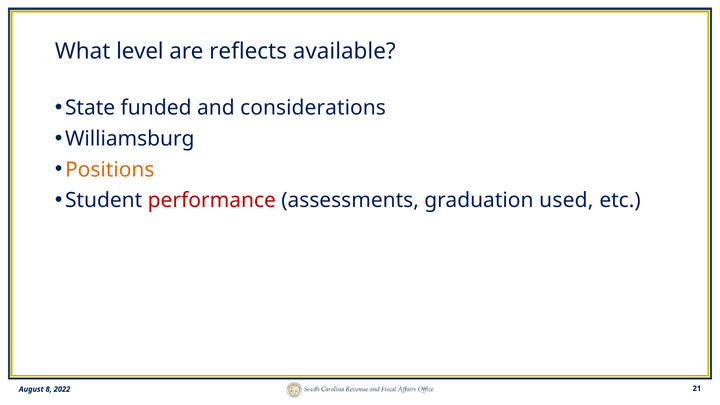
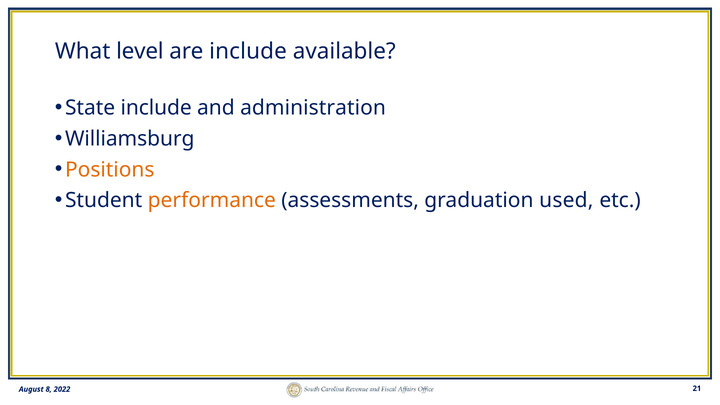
are reflects: reflects -> include (248, 51)
State funded: funded -> include (156, 108)
considerations: considerations -> administration (313, 108)
performance colour: red -> orange (212, 201)
